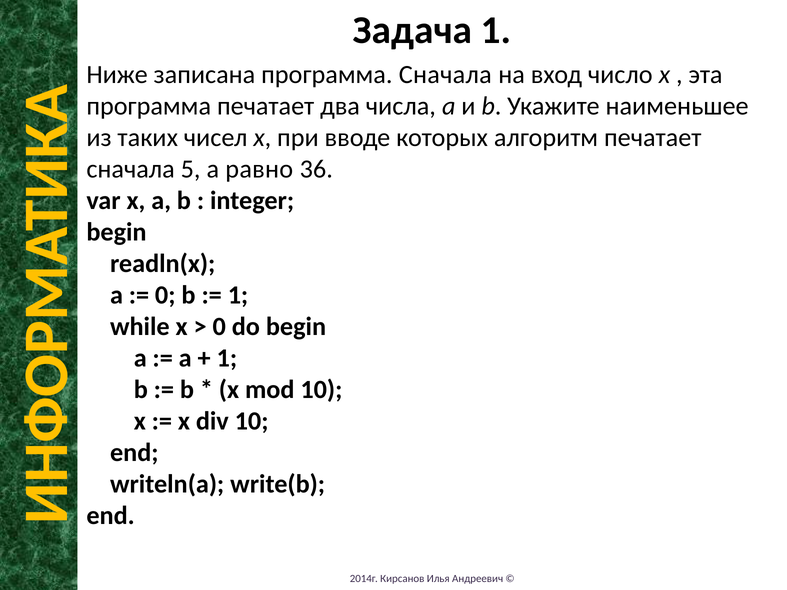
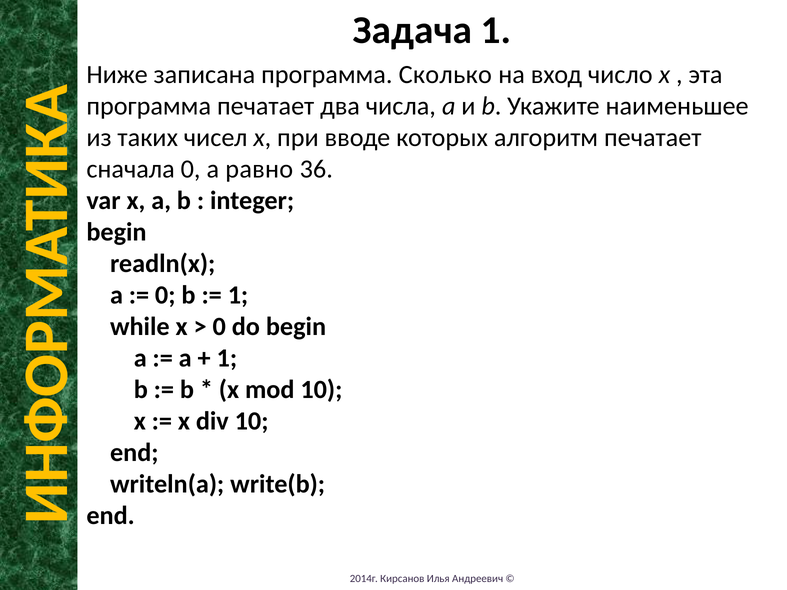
программа Сначала: Сначала -> Сколько (445, 75)
сначала 5: 5 -> 0 (191, 169)
